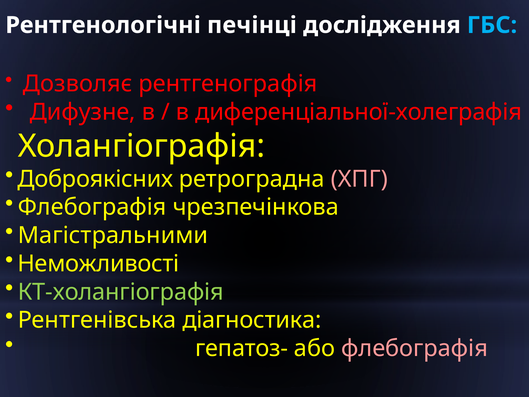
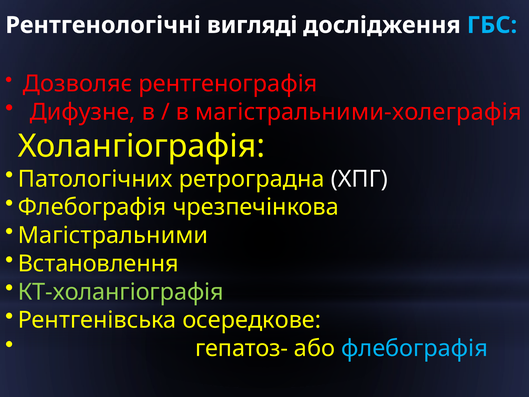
печінці: печінці -> вигляді (252, 25)
диференціальної-холеграфія: диференціальної-холеграфія -> магістральними-холеграфія (358, 112)
Доброякісних: Доброякісних -> Патологічних (95, 179)
ХПГ colour: pink -> white (359, 179)
Неможливості: Неможливості -> Встановлення (98, 264)
діагностика: діагностика -> осередкове (252, 320)
флебографія colour: pink -> light blue (415, 348)
